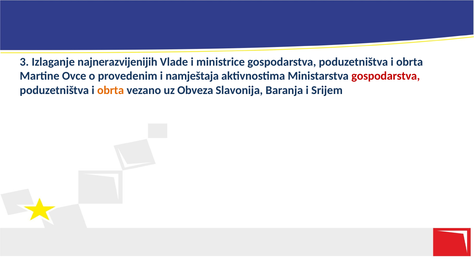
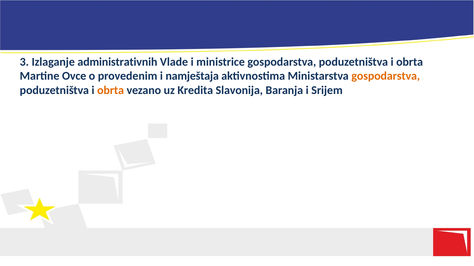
najnerazvijenijih: najnerazvijenijih -> administrativnih (117, 62)
gospodarstva colour: red -> orange (386, 76)
Obveza: Obveza -> Kredita (195, 90)
